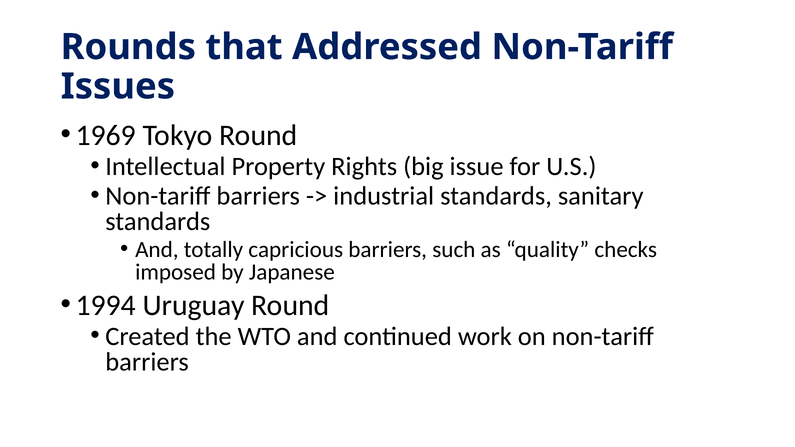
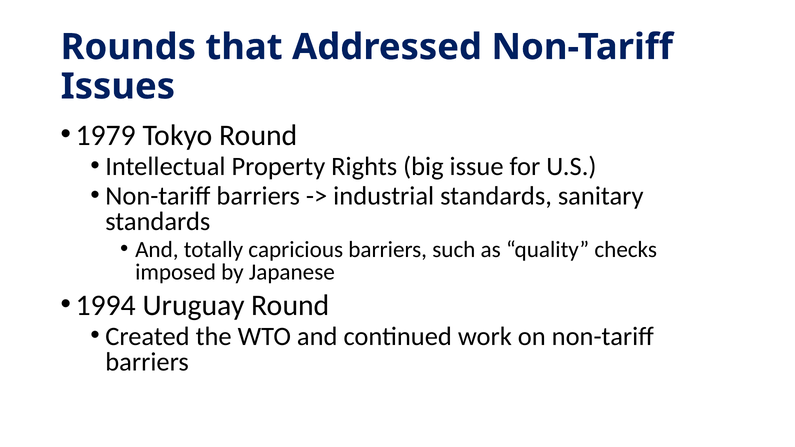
1969: 1969 -> 1979 (106, 135)
